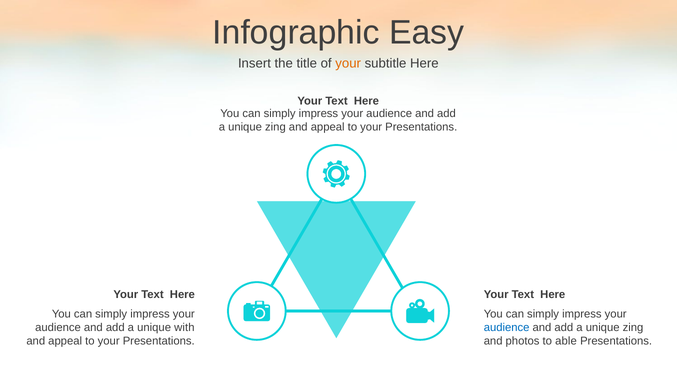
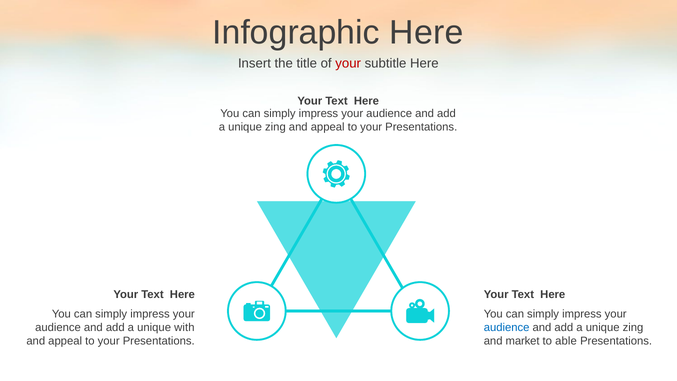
Infographic Easy: Easy -> Here (427, 33)
your colour: orange -> red (348, 63)
photos: photos -> market (523, 341)
